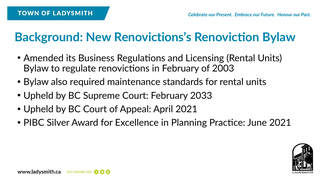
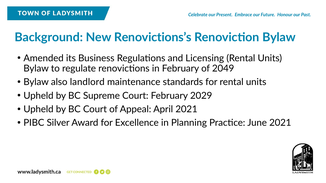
2003: 2003 -> 2049 (223, 69)
required: required -> landlord (87, 82)
2033: 2033 -> 2029 (201, 96)
